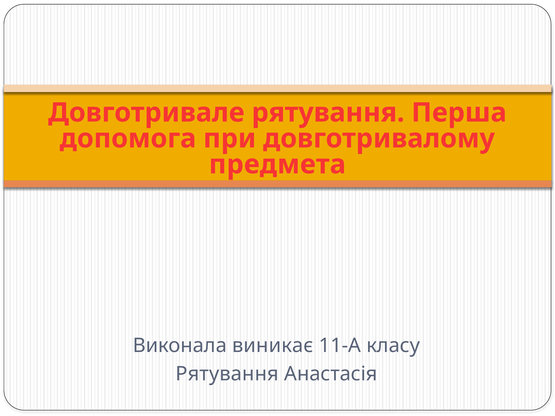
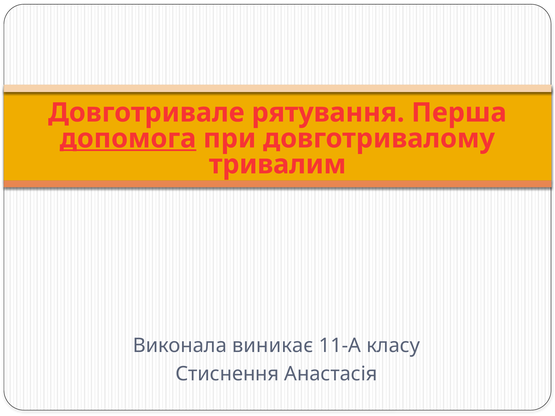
допомога underline: none -> present (128, 139)
предмета: предмета -> тривалим (278, 165)
Рятування: Рятування -> Стиснення (227, 374)
